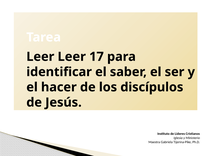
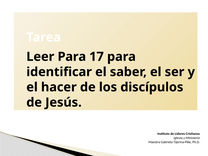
Leer Leer: Leer -> Para (72, 57)
